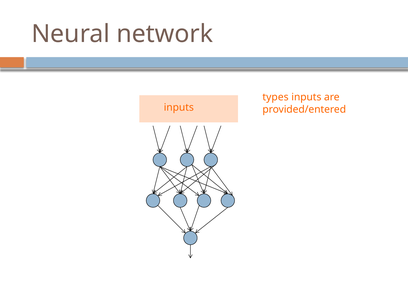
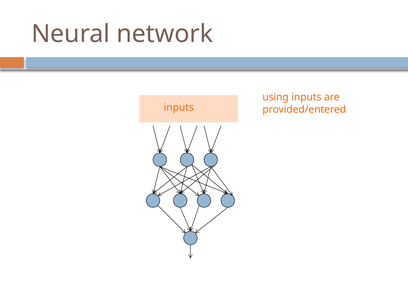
types: types -> using (276, 97)
